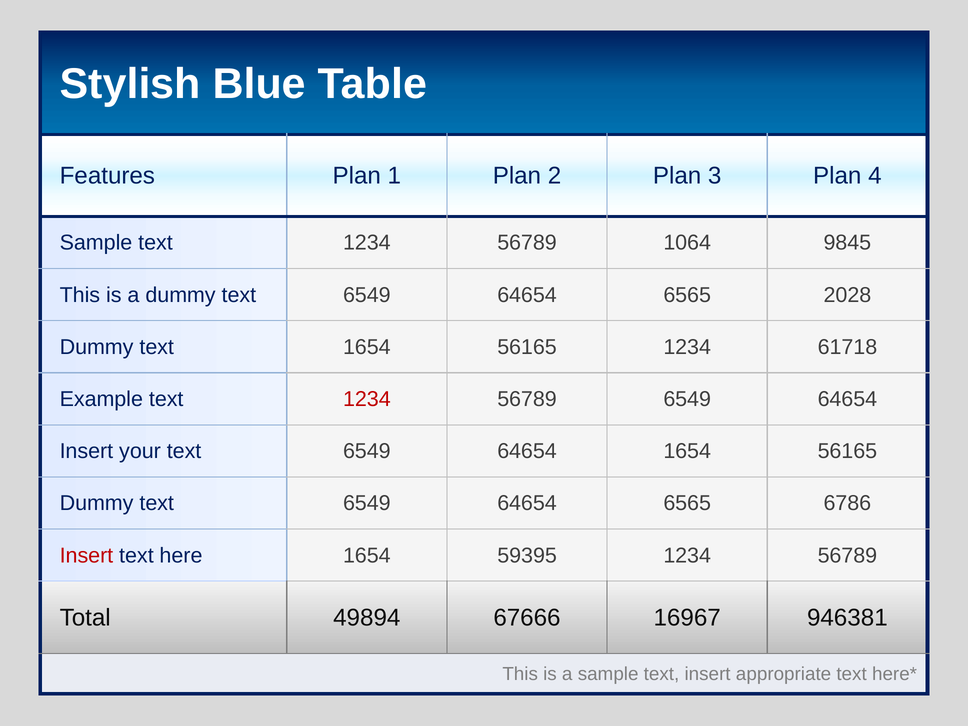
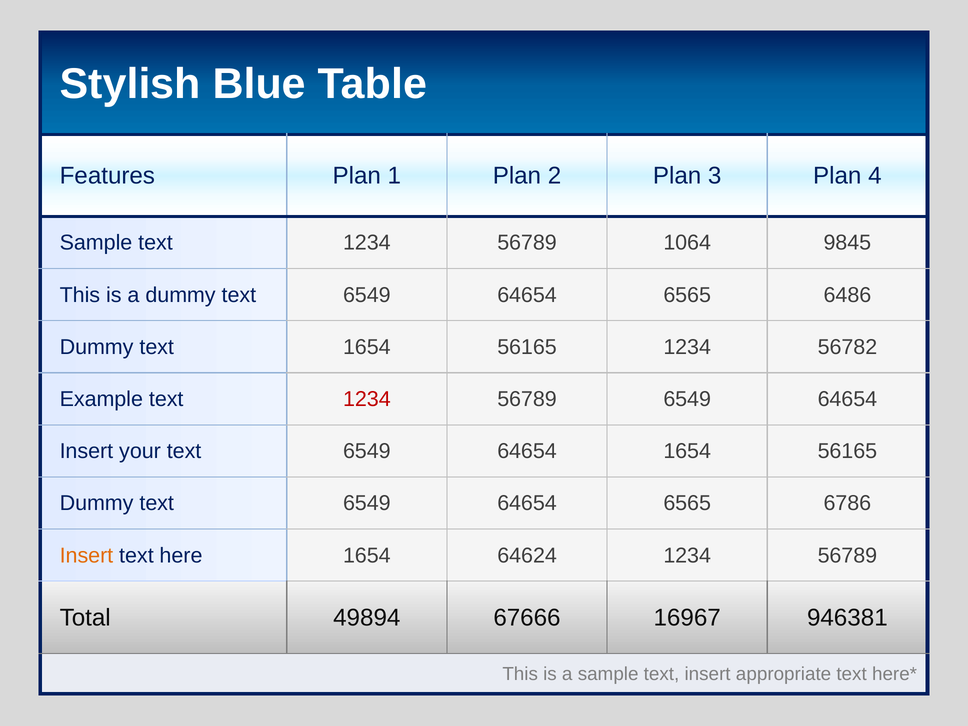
2028: 2028 -> 6486 (847, 295)
61718: 61718 -> 56782 (847, 347)
Insert colour: red -> orange (86, 555)
59395: 59395 -> 64624 (527, 555)
